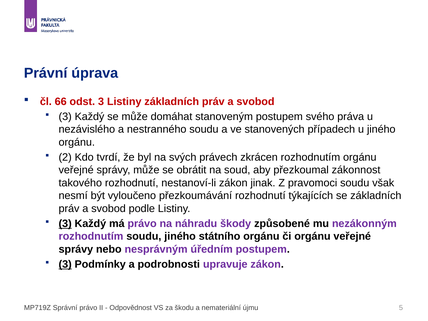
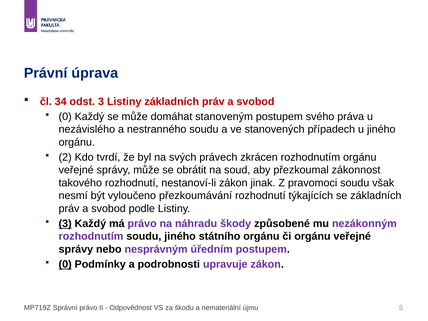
66: 66 -> 34 (61, 102)
3: 3 -> 0 (65, 117)
3: 3 -> 0 (65, 264)
